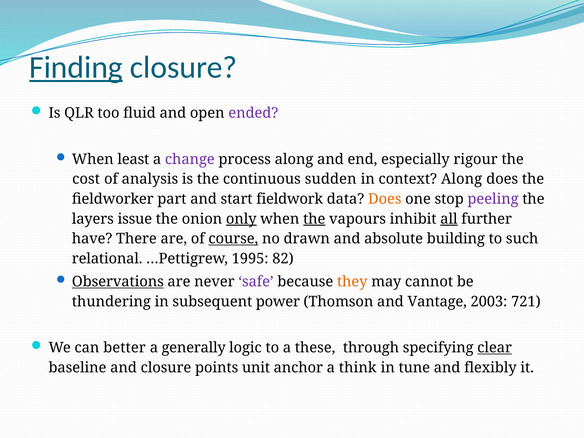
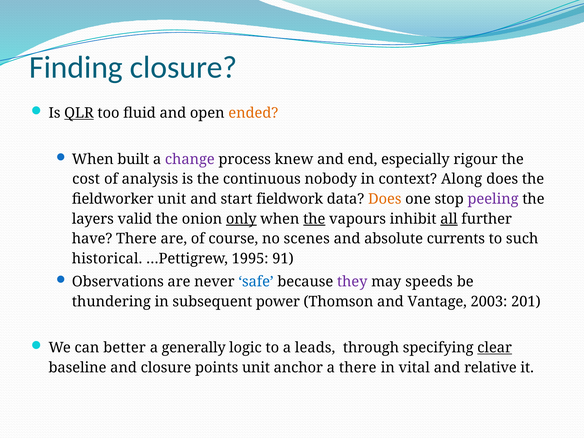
Finding underline: present -> none (76, 67)
QLR underline: none -> present (79, 113)
ended colour: purple -> orange (253, 113)
least: least -> built (133, 159)
process along: along -> knew (294, 159)
sudden: sudden -> nobody (331, 179)
fieldworker part: part -> unit (172, 199)
issue: issue -> valid (135, 219)
course underline: present -> none (233, 239)
drawn: drawn -> scenes (307, 239)
building: building -> currents (456, 239)
relational: relational -> historical (107, 259)
82: 82 -> 91 (283, 259)
Observations underline: present -> none (118, 282)
safe colour: purple -> blue (256, 282)
they colour: orange -> purple (352, 282)
cannot: cannot -> speeds (429, 282)
721: 721 -> 201 (526, 302)
these: these -> leads (315, 348)
a think: think -> there (358, 368)
tune: tune -> vital (414, 368)
flexibly: flexibly -> relative (490, 368)
